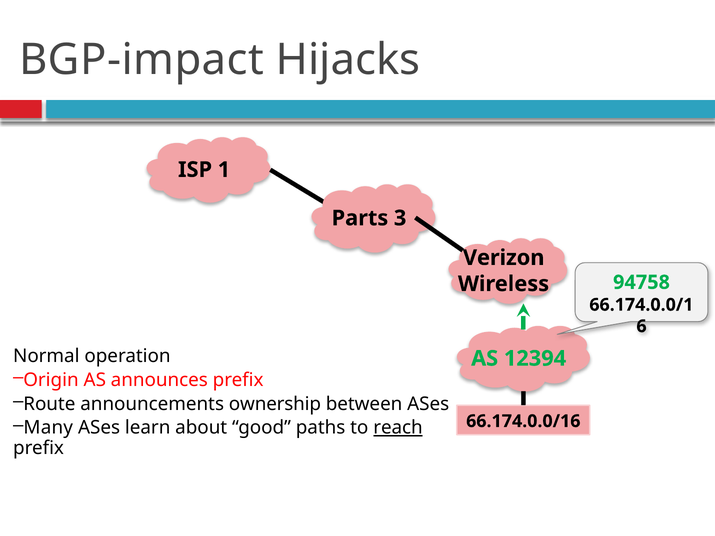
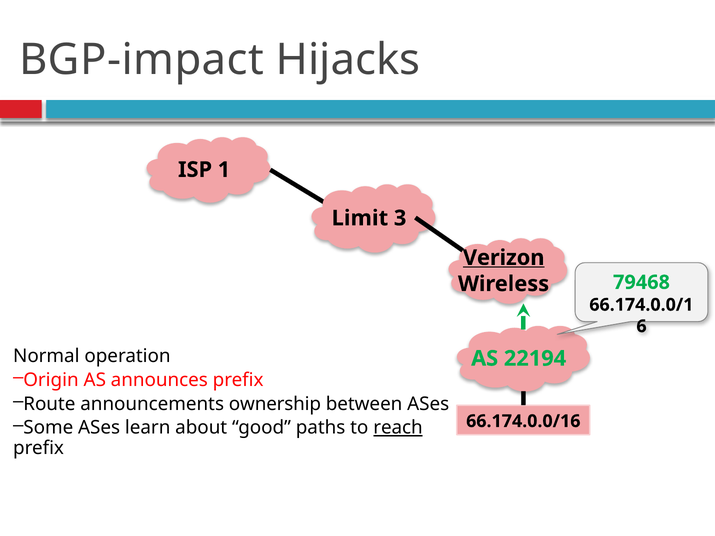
Parts: Parts -> Limit (360, 218)
Verizon underline: none -> present (504, 258)
94758: 94758 -> 79468 (642, 282)
12394: 12394 -> 22194 (535, 359)
Many: Many -> Some (48, 428)
